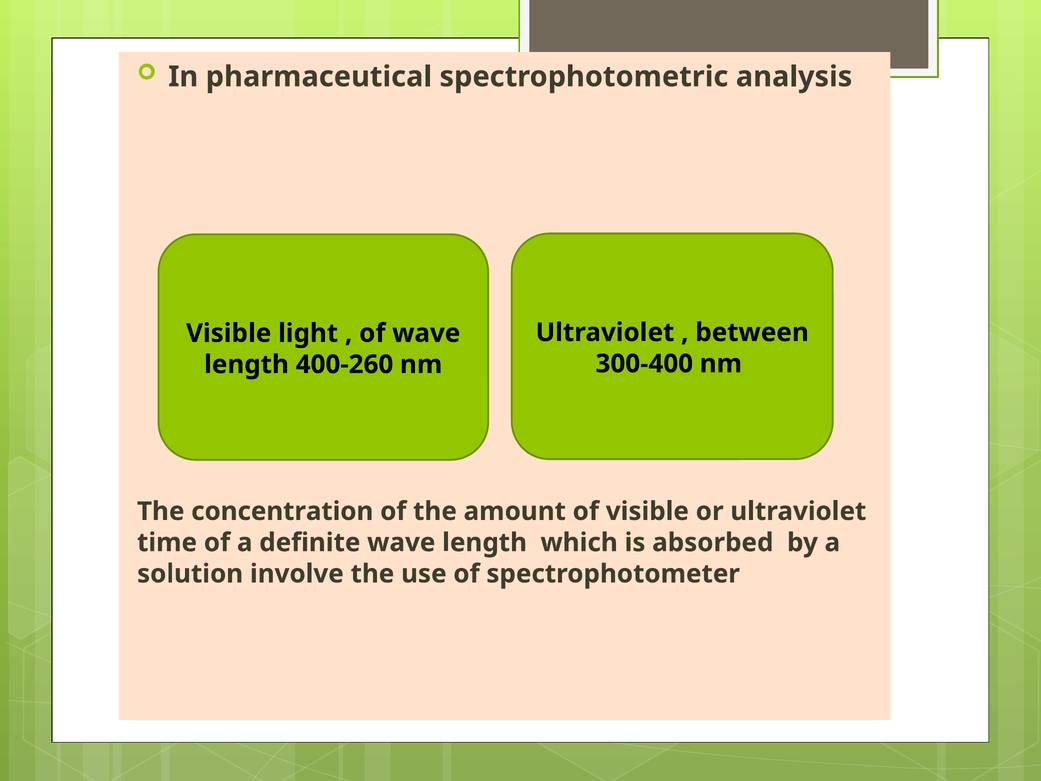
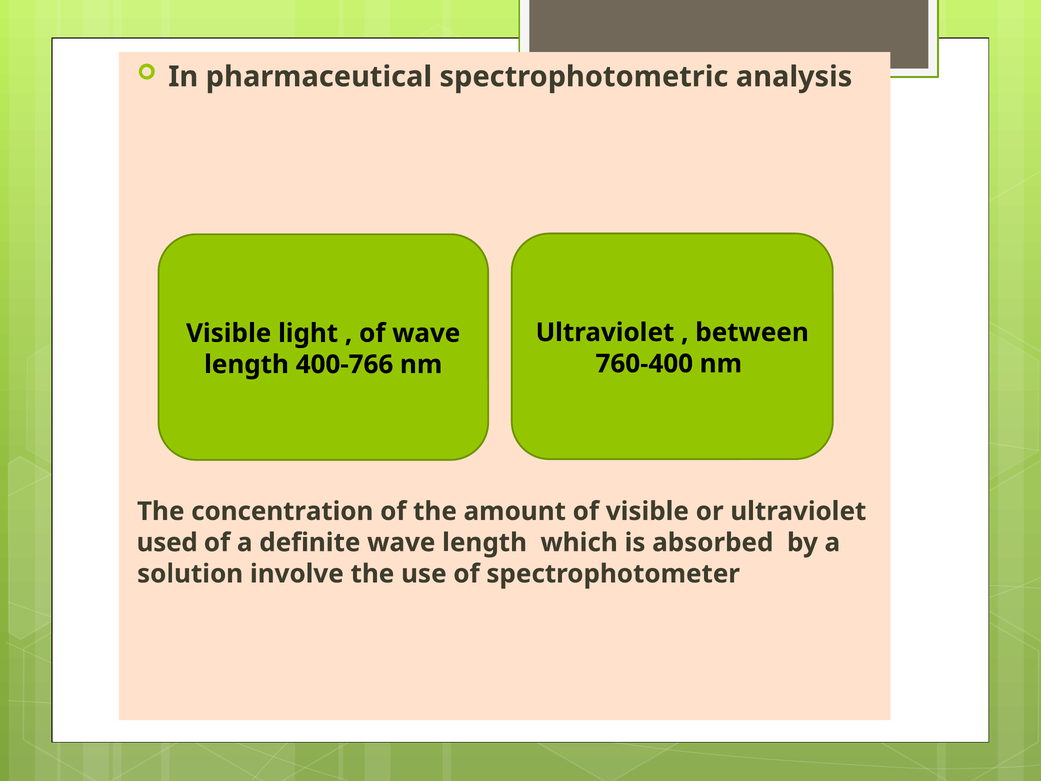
300-400: 300-400 -> 760-400 (644, 364)
400-260: 400-260 -> 400-766 (345, 364)
time: time -> used (167, 542)
